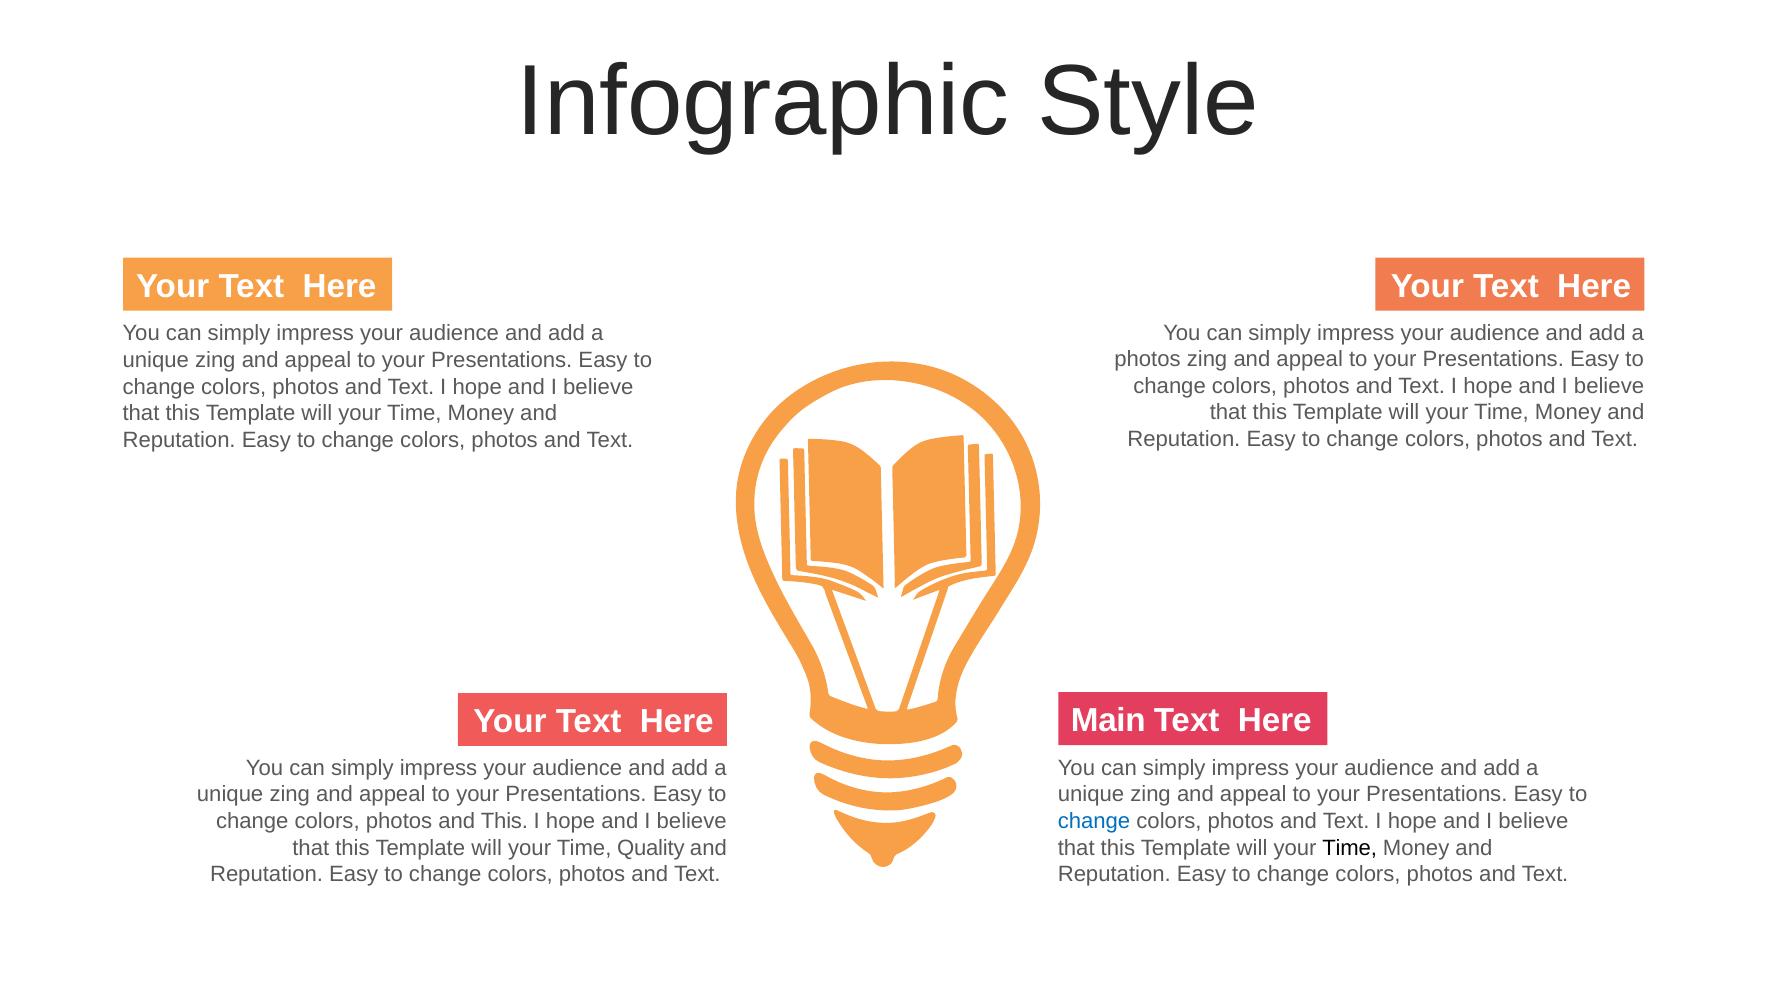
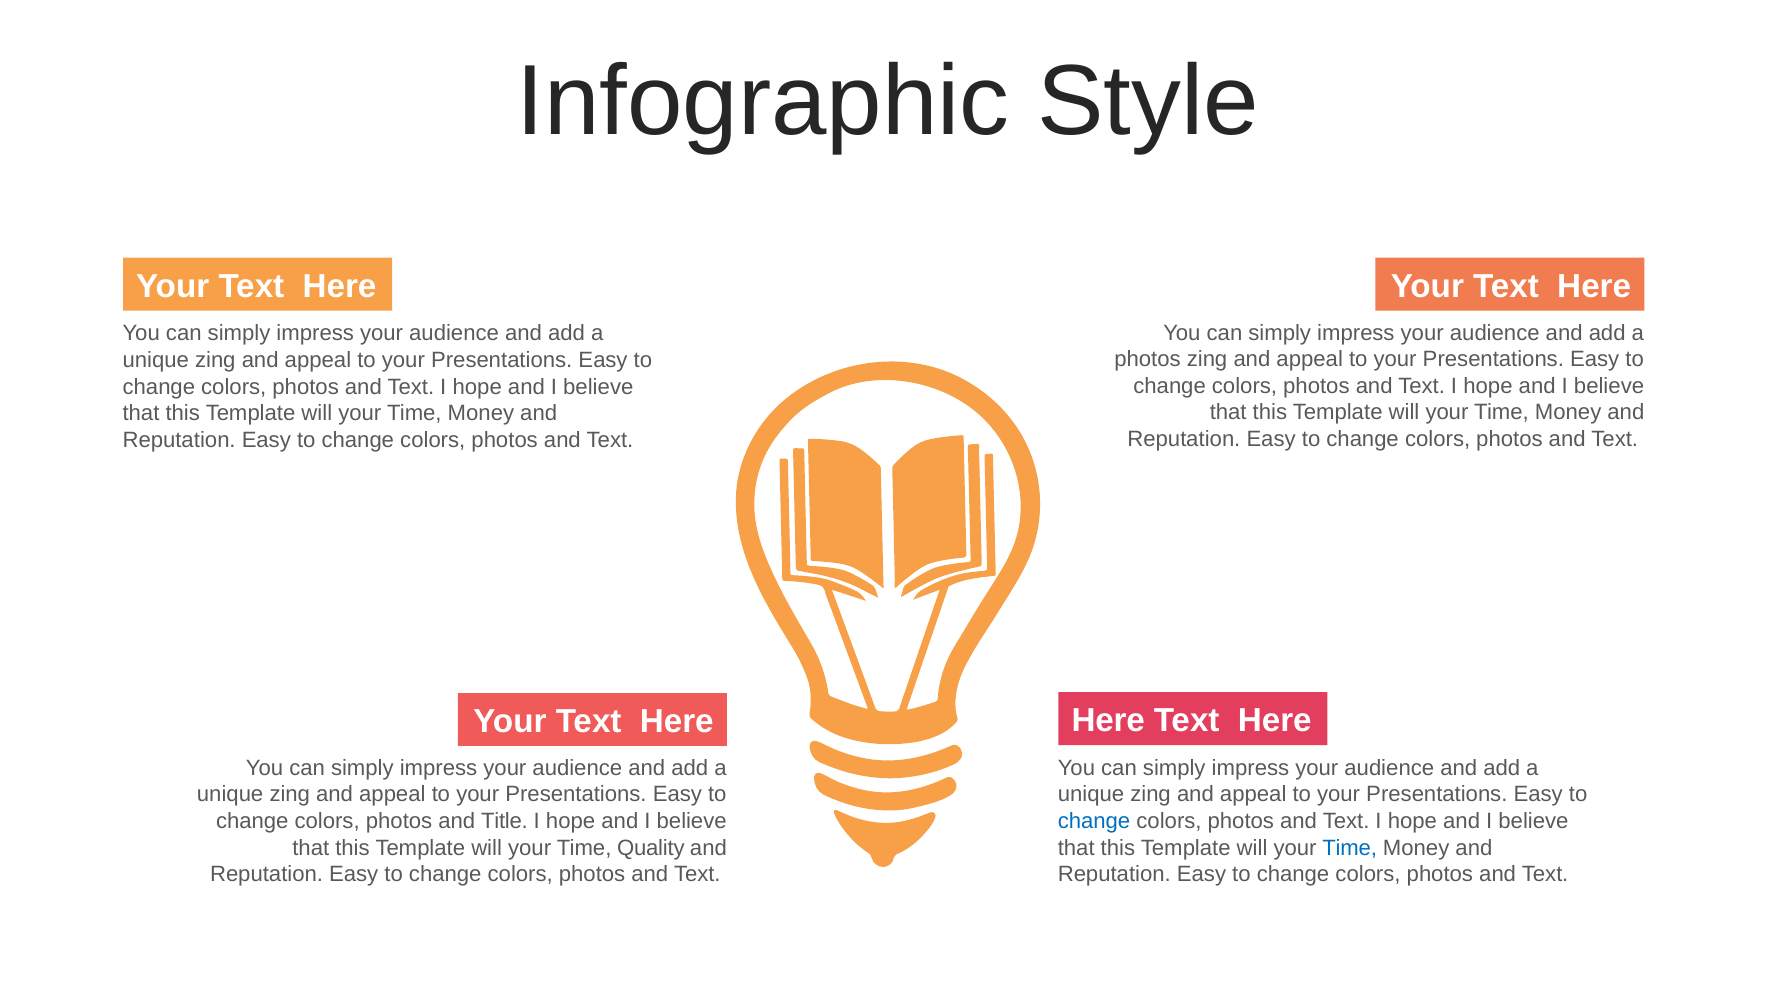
Main: Main -> Here (1108, 721)
and This: This -> Title (504, 821)
Time colour: black -> blue (1350, 848)
